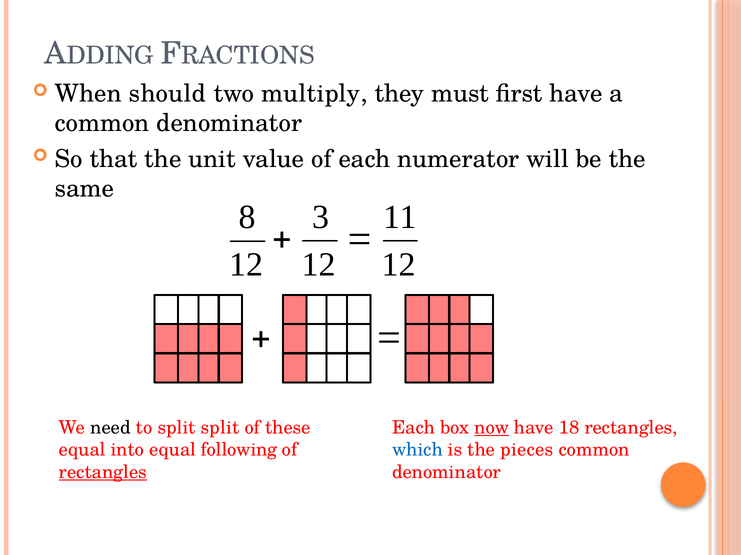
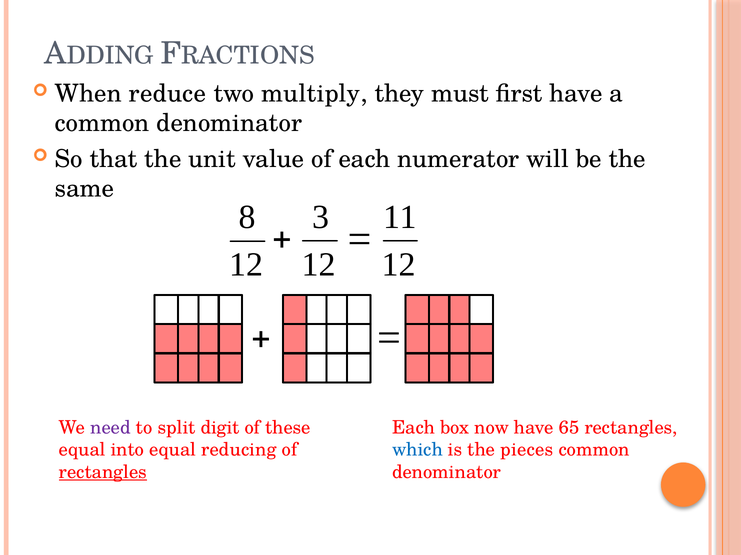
should: should -> reduce (167, 94)
need colour: black -> purple (111, 428)
split split: split -> digit (220, 428)
now underline: present -> none (492, 428)
18: 18 -> 65 (569, 428)
following: following -> reducing (239, 450)
